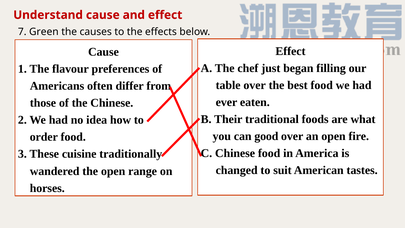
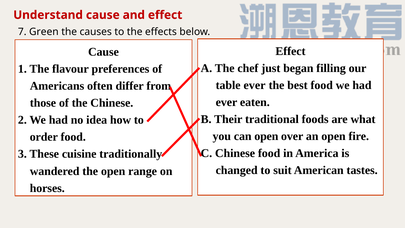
table over: over -> ever (255, 85)
can good: good -> open (266, 136)
